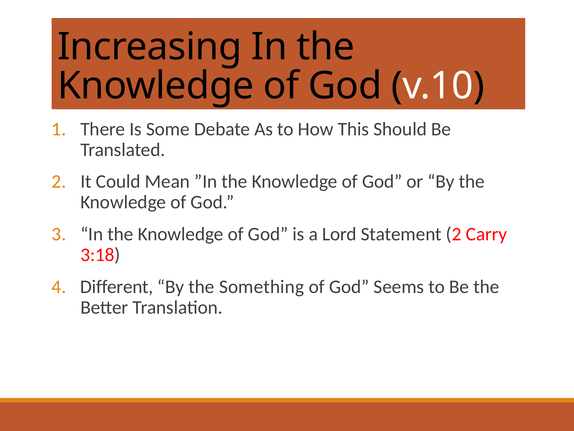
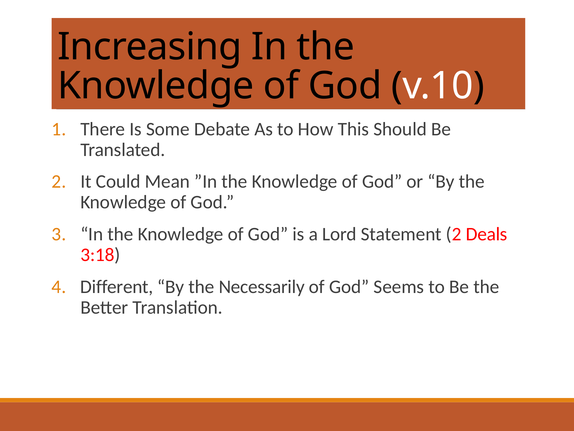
Carry: Carry -> Deals (487, 234)
Something: Something -> Necessarily (262, 286)
